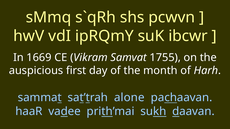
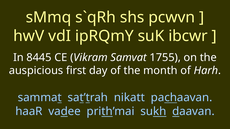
1669: 1669 -> 8445 (39, 58)
alone: alone -> nikatt (129, 98)
